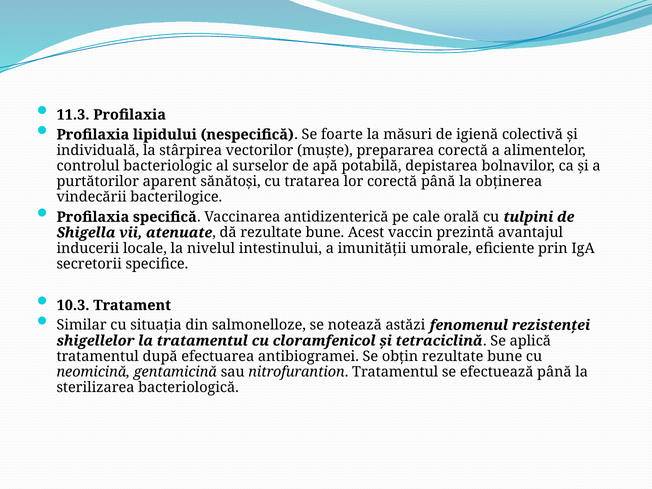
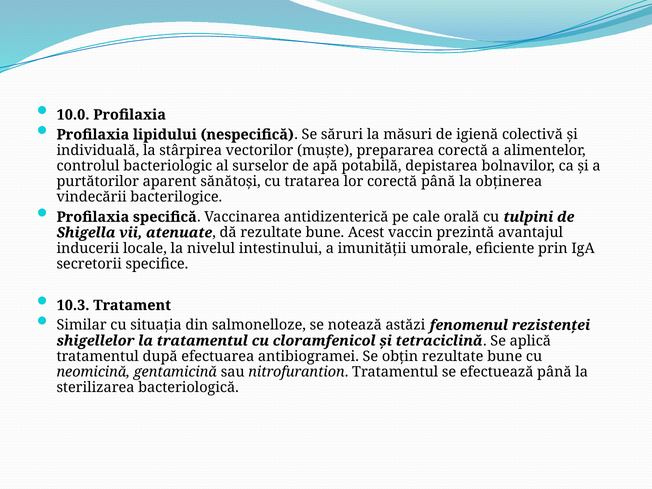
11.3: 11.3 -> 10.0 (73, 115)
foarte: foarte -> săruri (342, 135)
